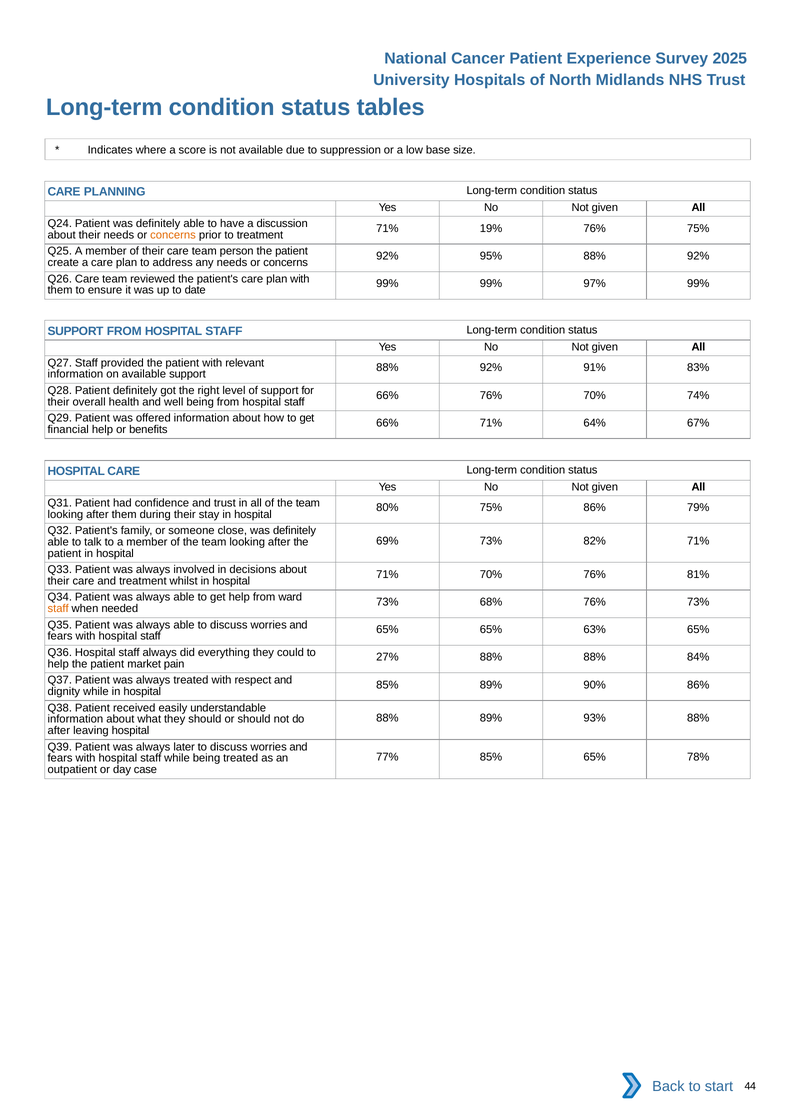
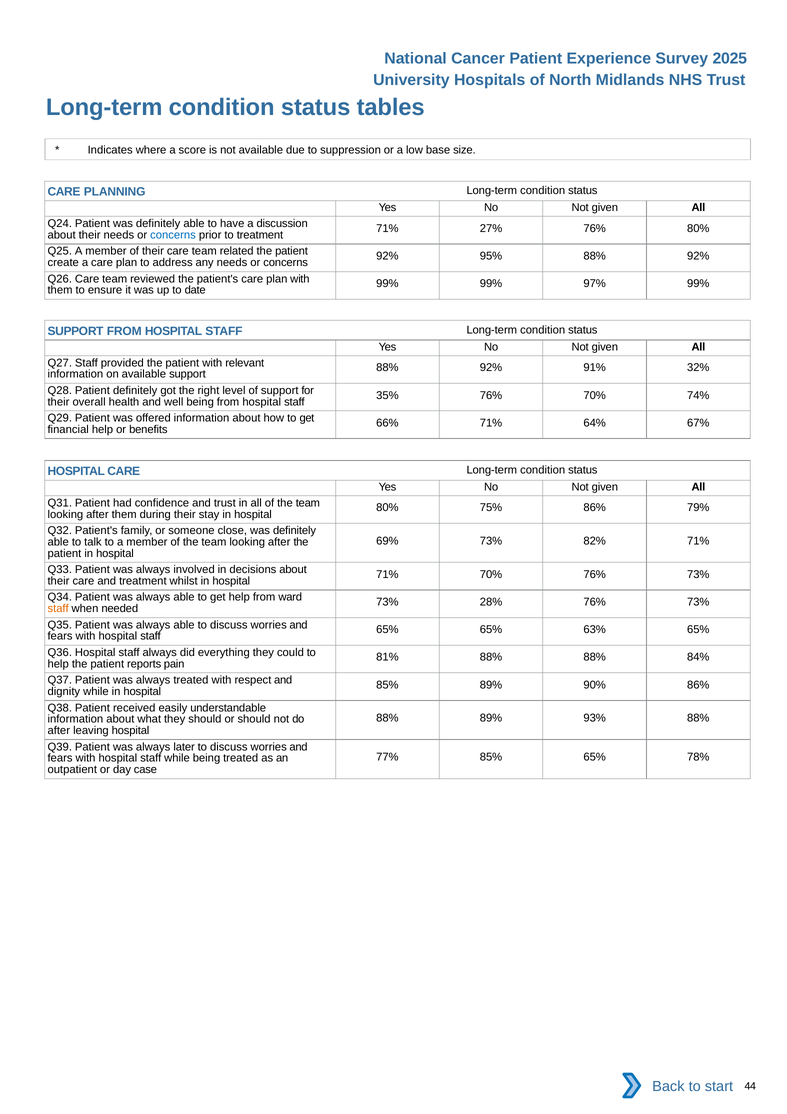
19%: 19% -> 27% (491, 228)
76% 75%: 75% -> 80% (698, 228)
concerns colour: orange -> blue (173, 235)
person: person -> related (237, 251)
83%: 83% -> 32% (698, 368)
66%: 66% -> 35% (387, 395)
70% 76% 81%: 81% -> 73% (698, 574)
68%: 68% -> 28% (491, 602)
27%: 27% -> 81% (387, 657)
market: market -> reports (144, 664)
